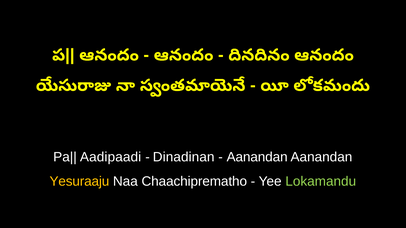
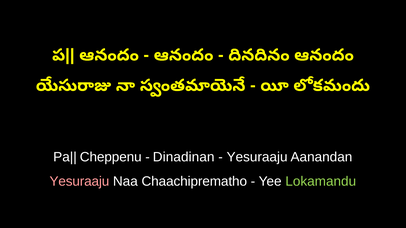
Aadipaadi: Aadipaadi -> Cheppenu (111, 157)
Aanandan: Aanandan -> Yesuraaju (257, 157)
Yesuraaju colour: yellow -> pink (79, 182)
